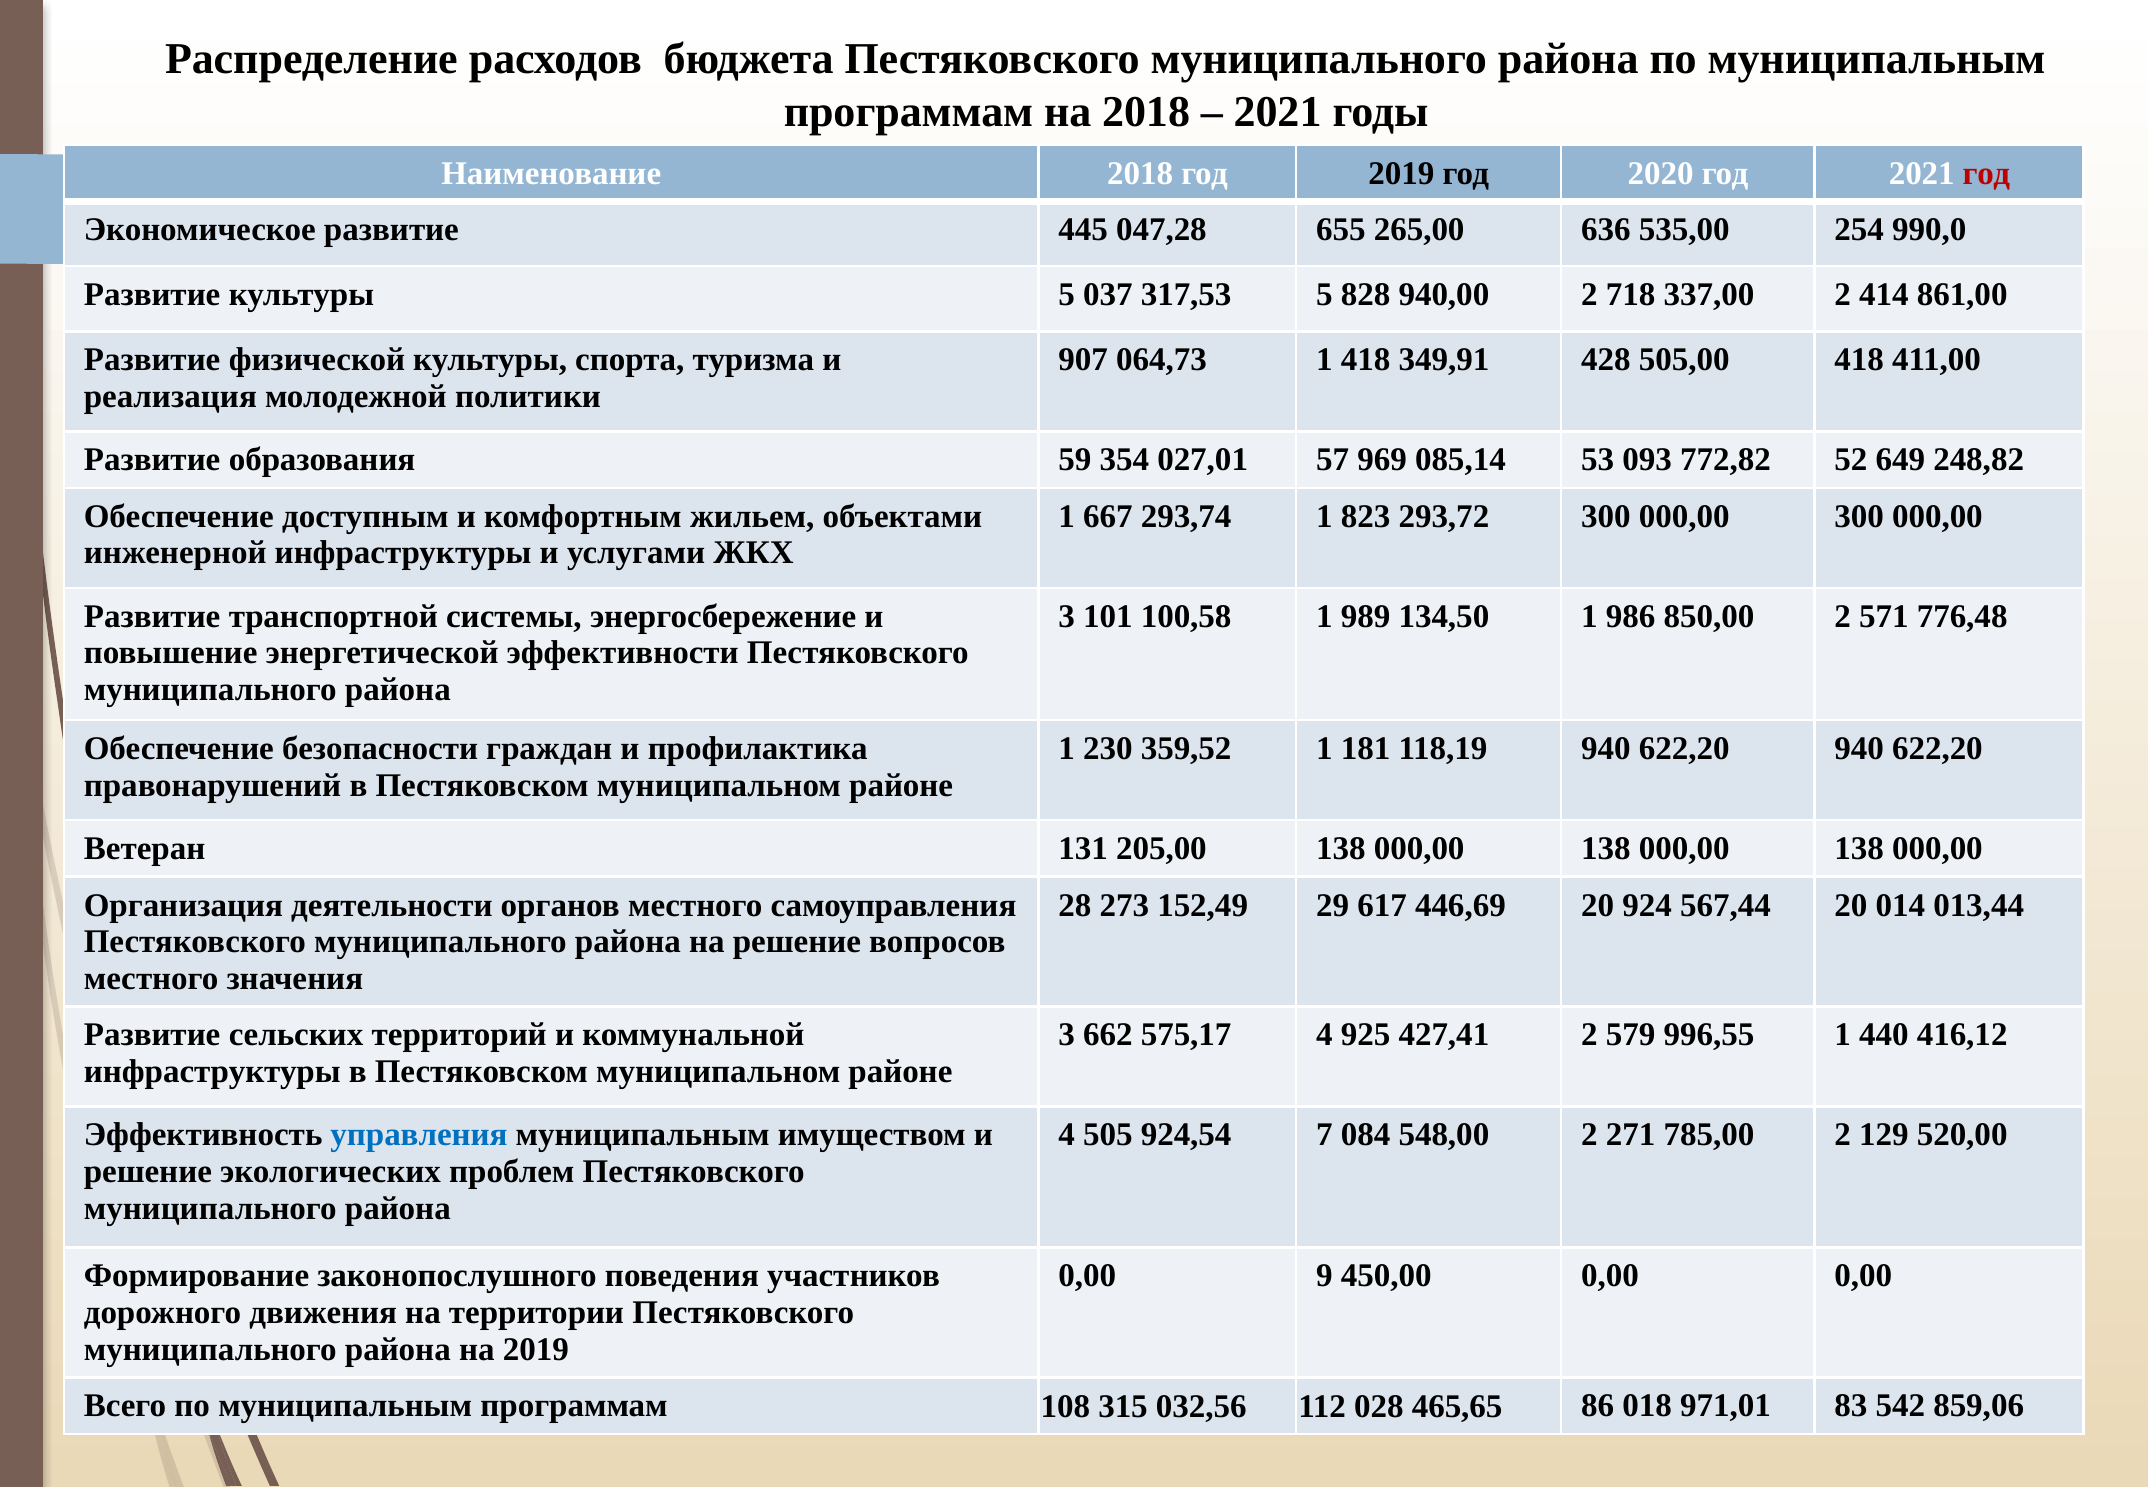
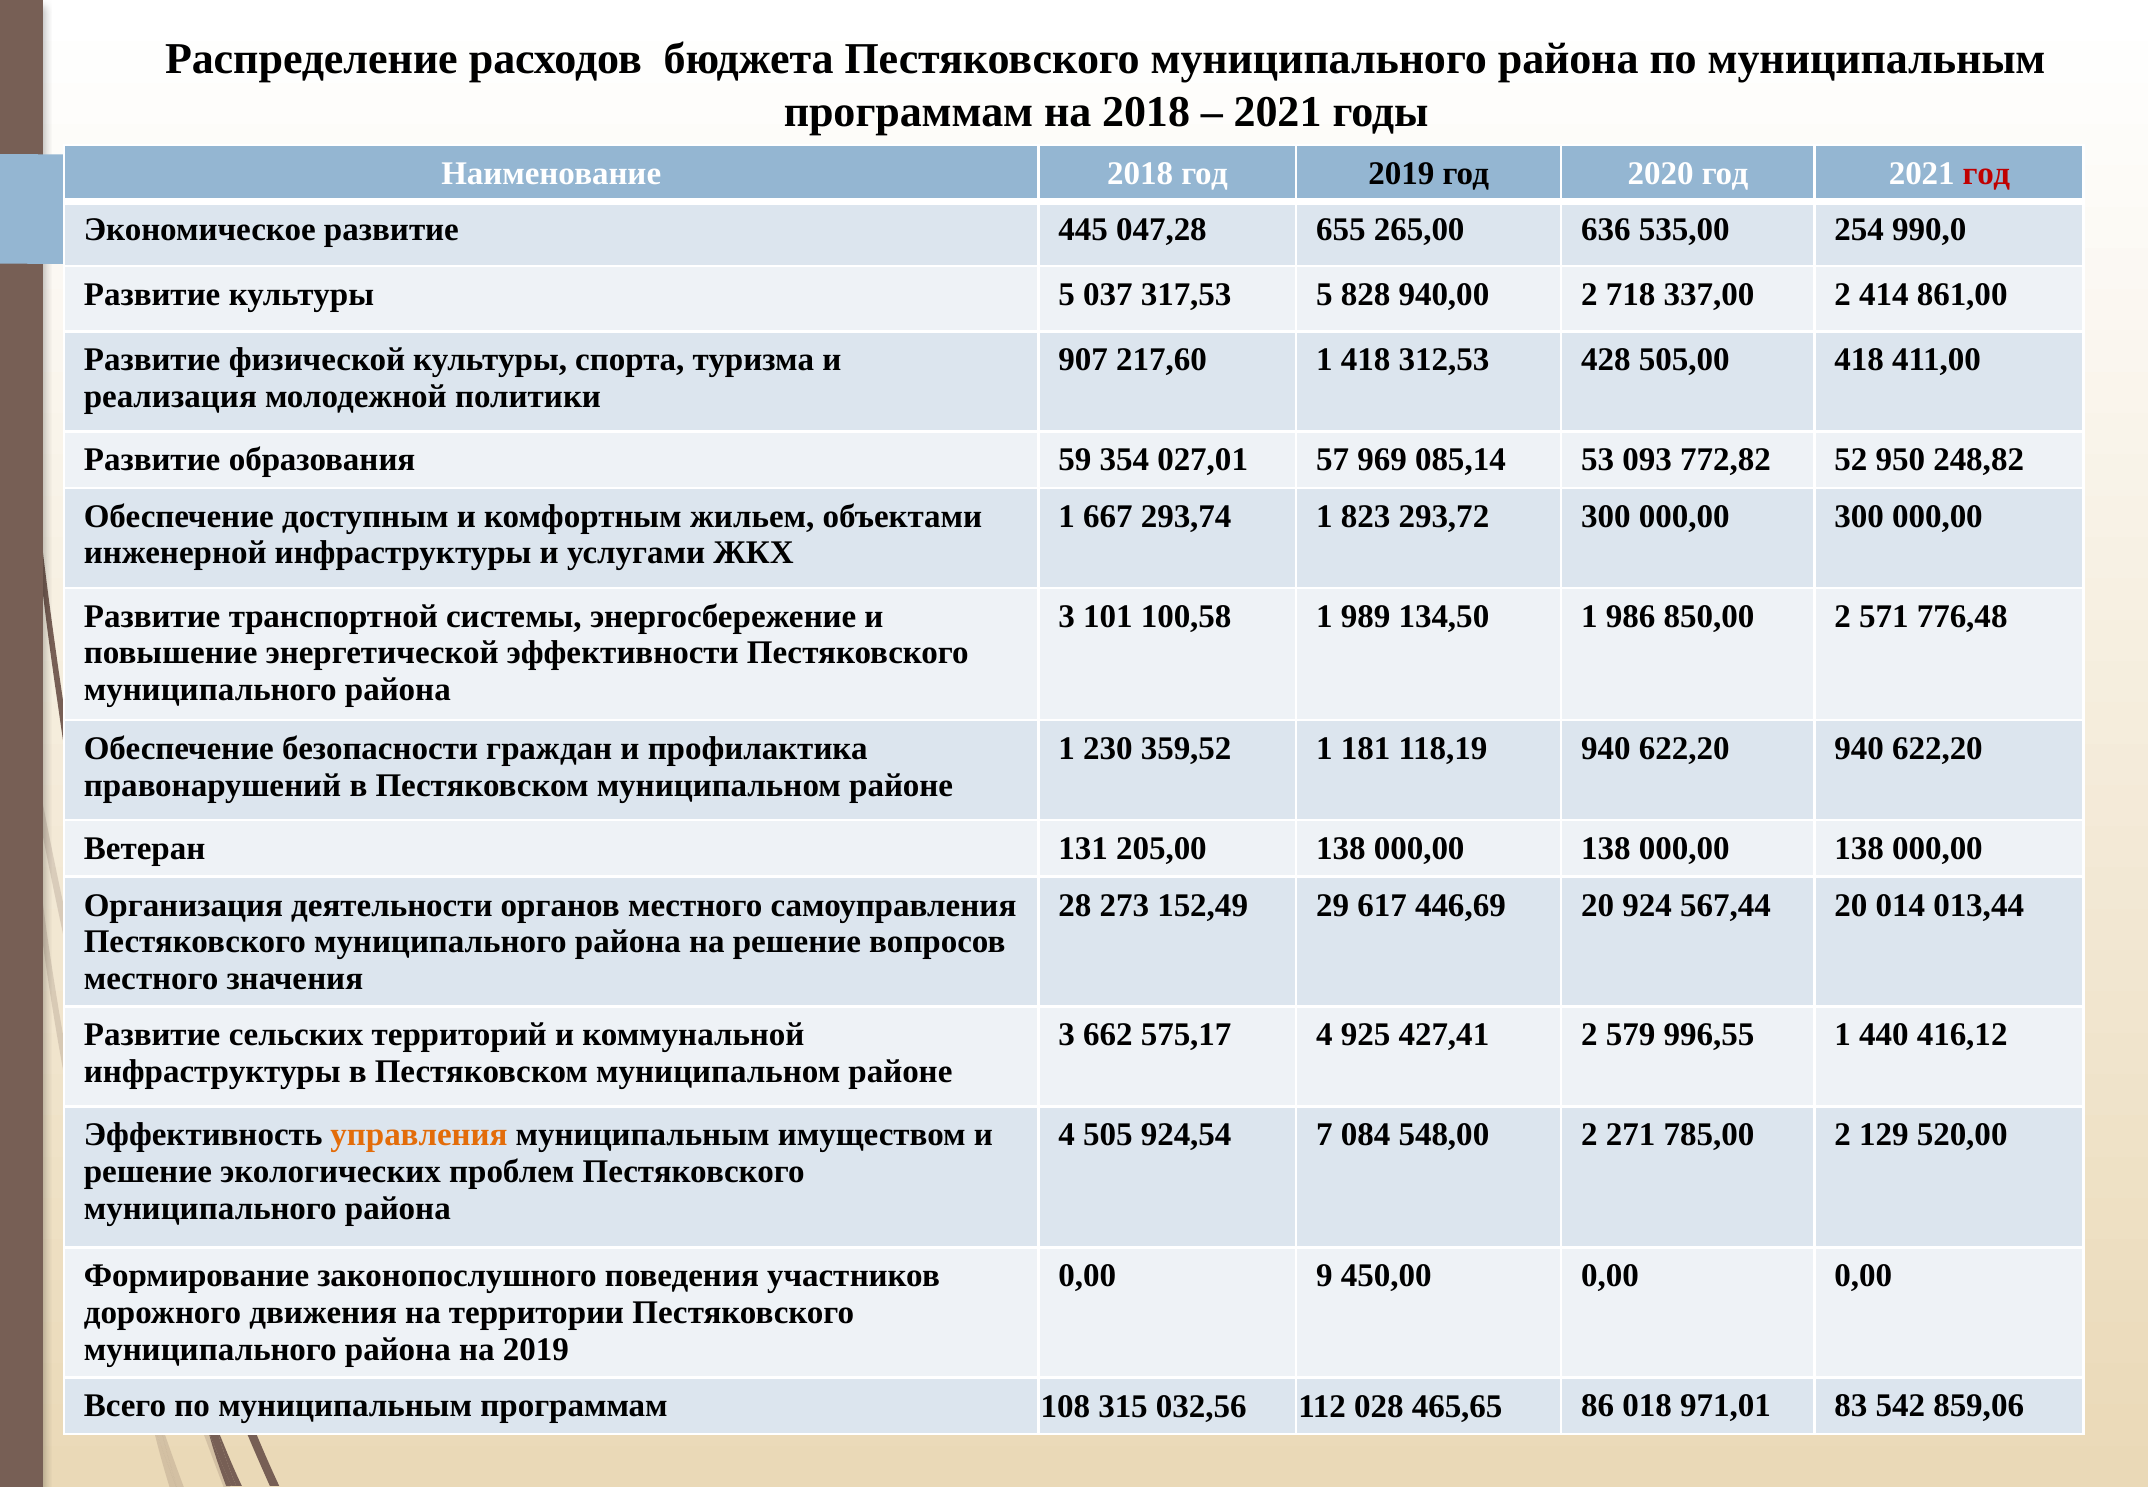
064,73: 064,73 -> 217,60 (1161, 360)
349,91: 349,91 -> 312,53 (1444, 360)
649: 649 -> 950 (1900, 460)
управления colour: blue -> orange (419, 1135)
